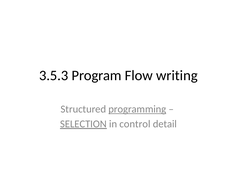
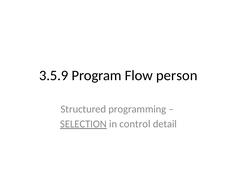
3.5.3: 3.5.3 -> 3.5.9 (54, 75)
writing: writing -> person (177, 75)
programming underline: present -> none (137, 109)
